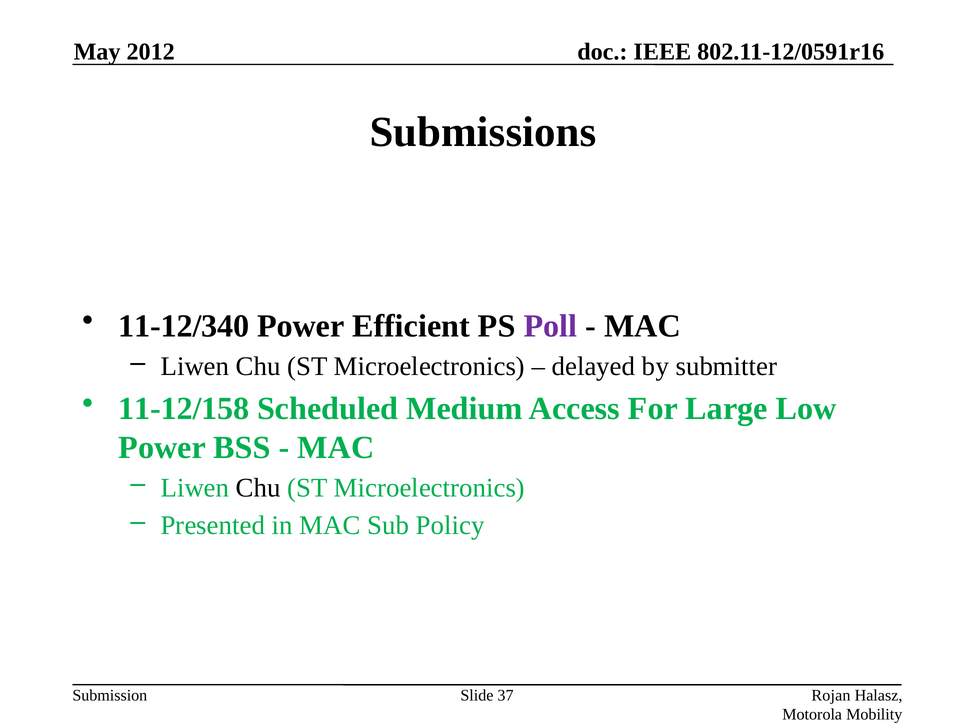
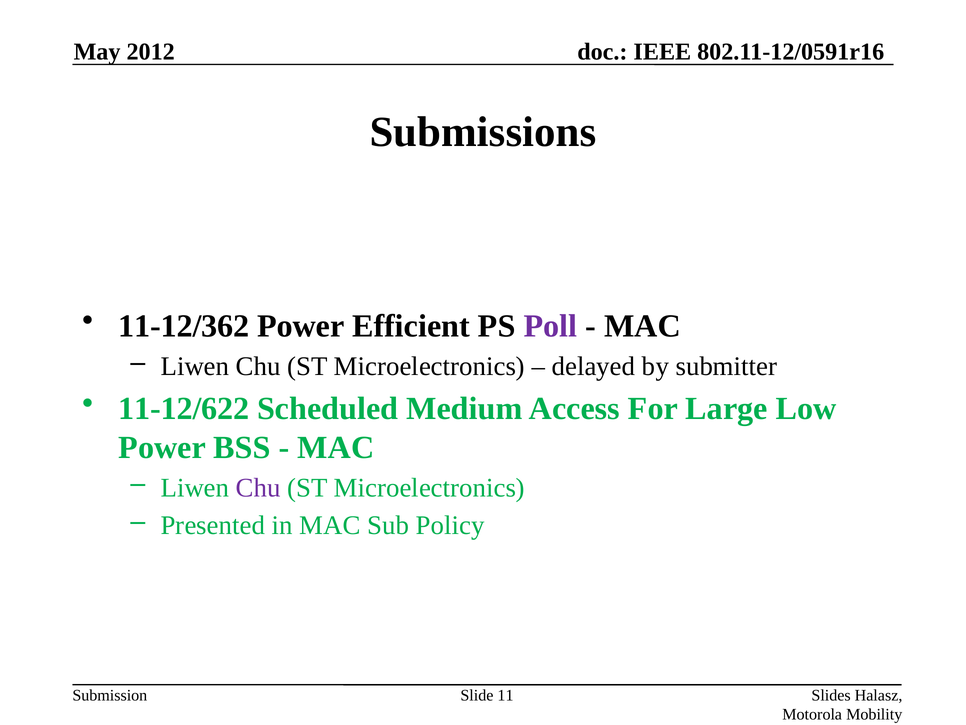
11-12/340: 11-12/340 -> 11-12/362 (184, 326)
11-12/158: 11-12/158 -> 11-12/622 (184, 409)
Chu colour: black -> purple (258, 488)
37: 37 -> 11 (506, 695)
Rojan: Rojan -> Slides (831, 695)
